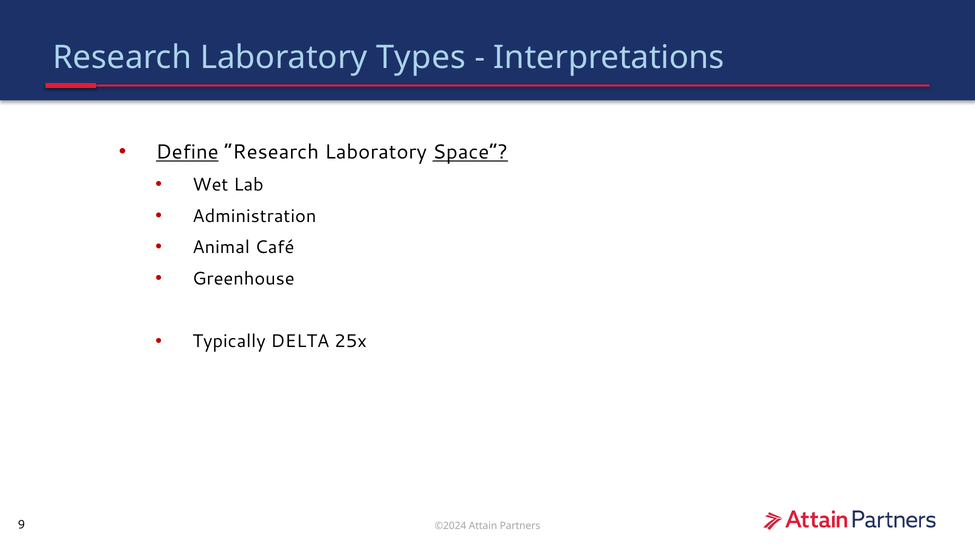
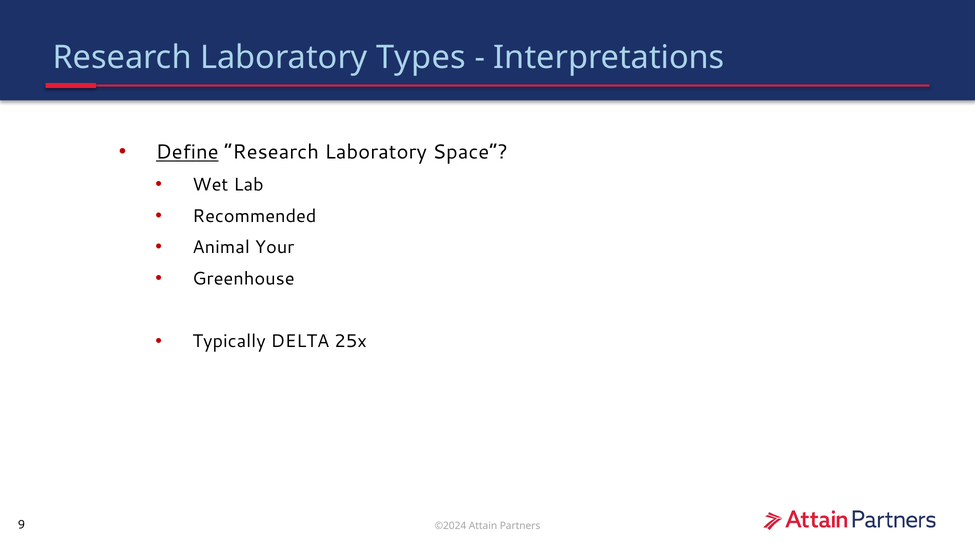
Space underline: present -> none (470, 152)
Administration: Administration -> Recommended (254, 216)
Café: Café -> Your (275, 248)
